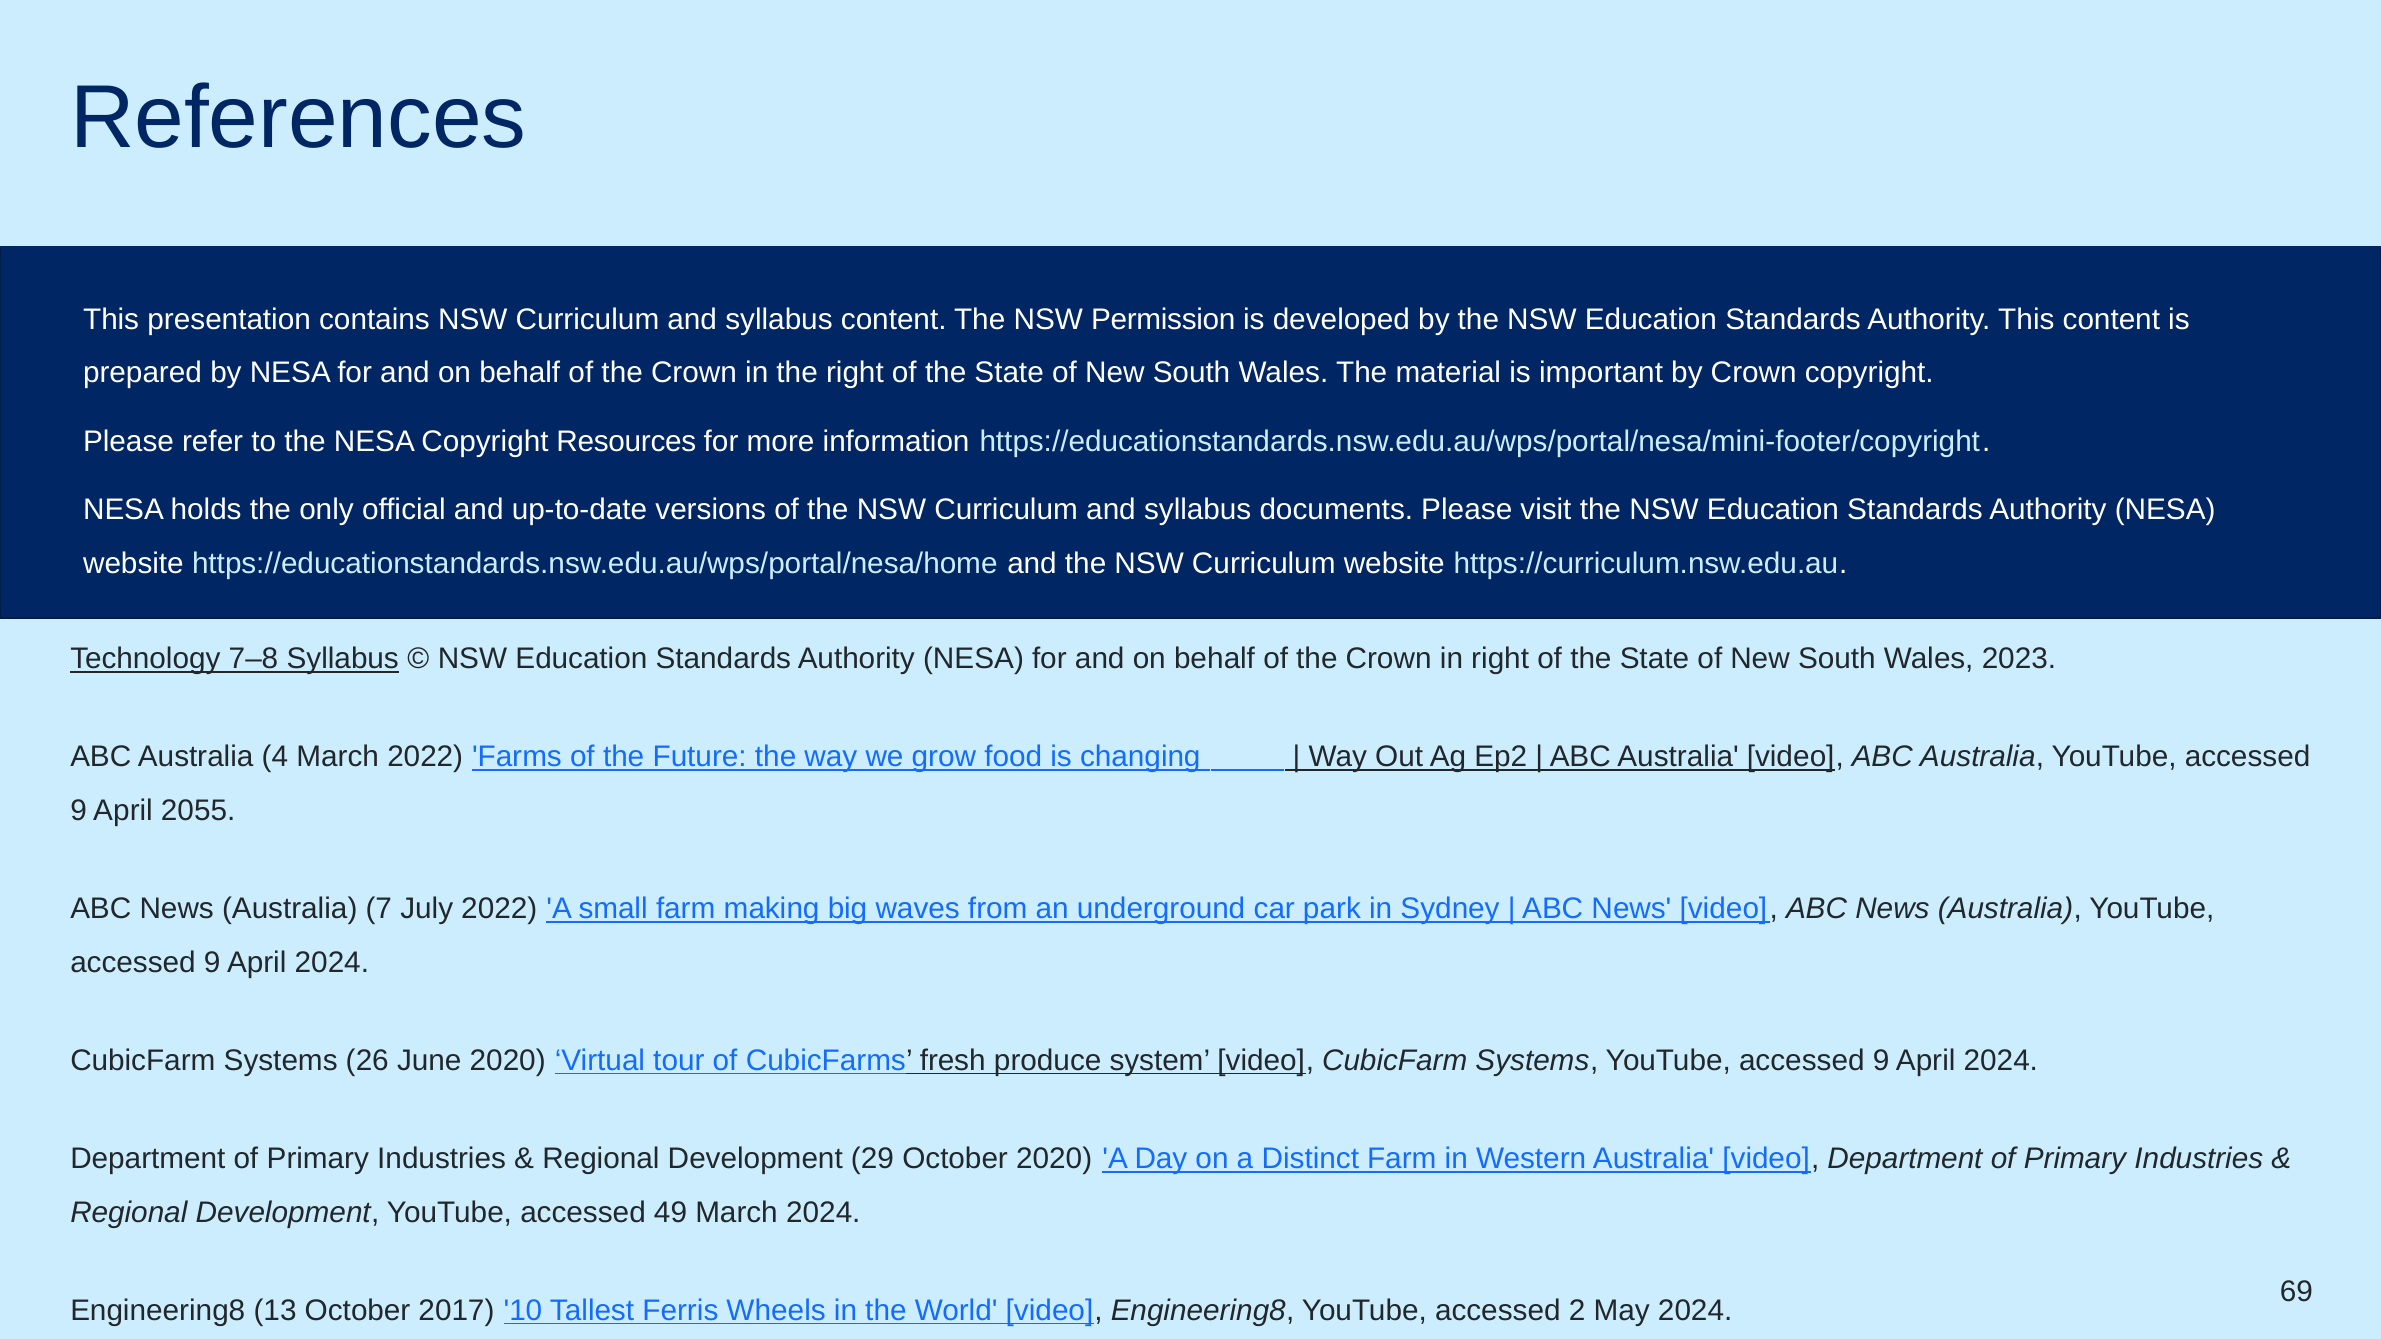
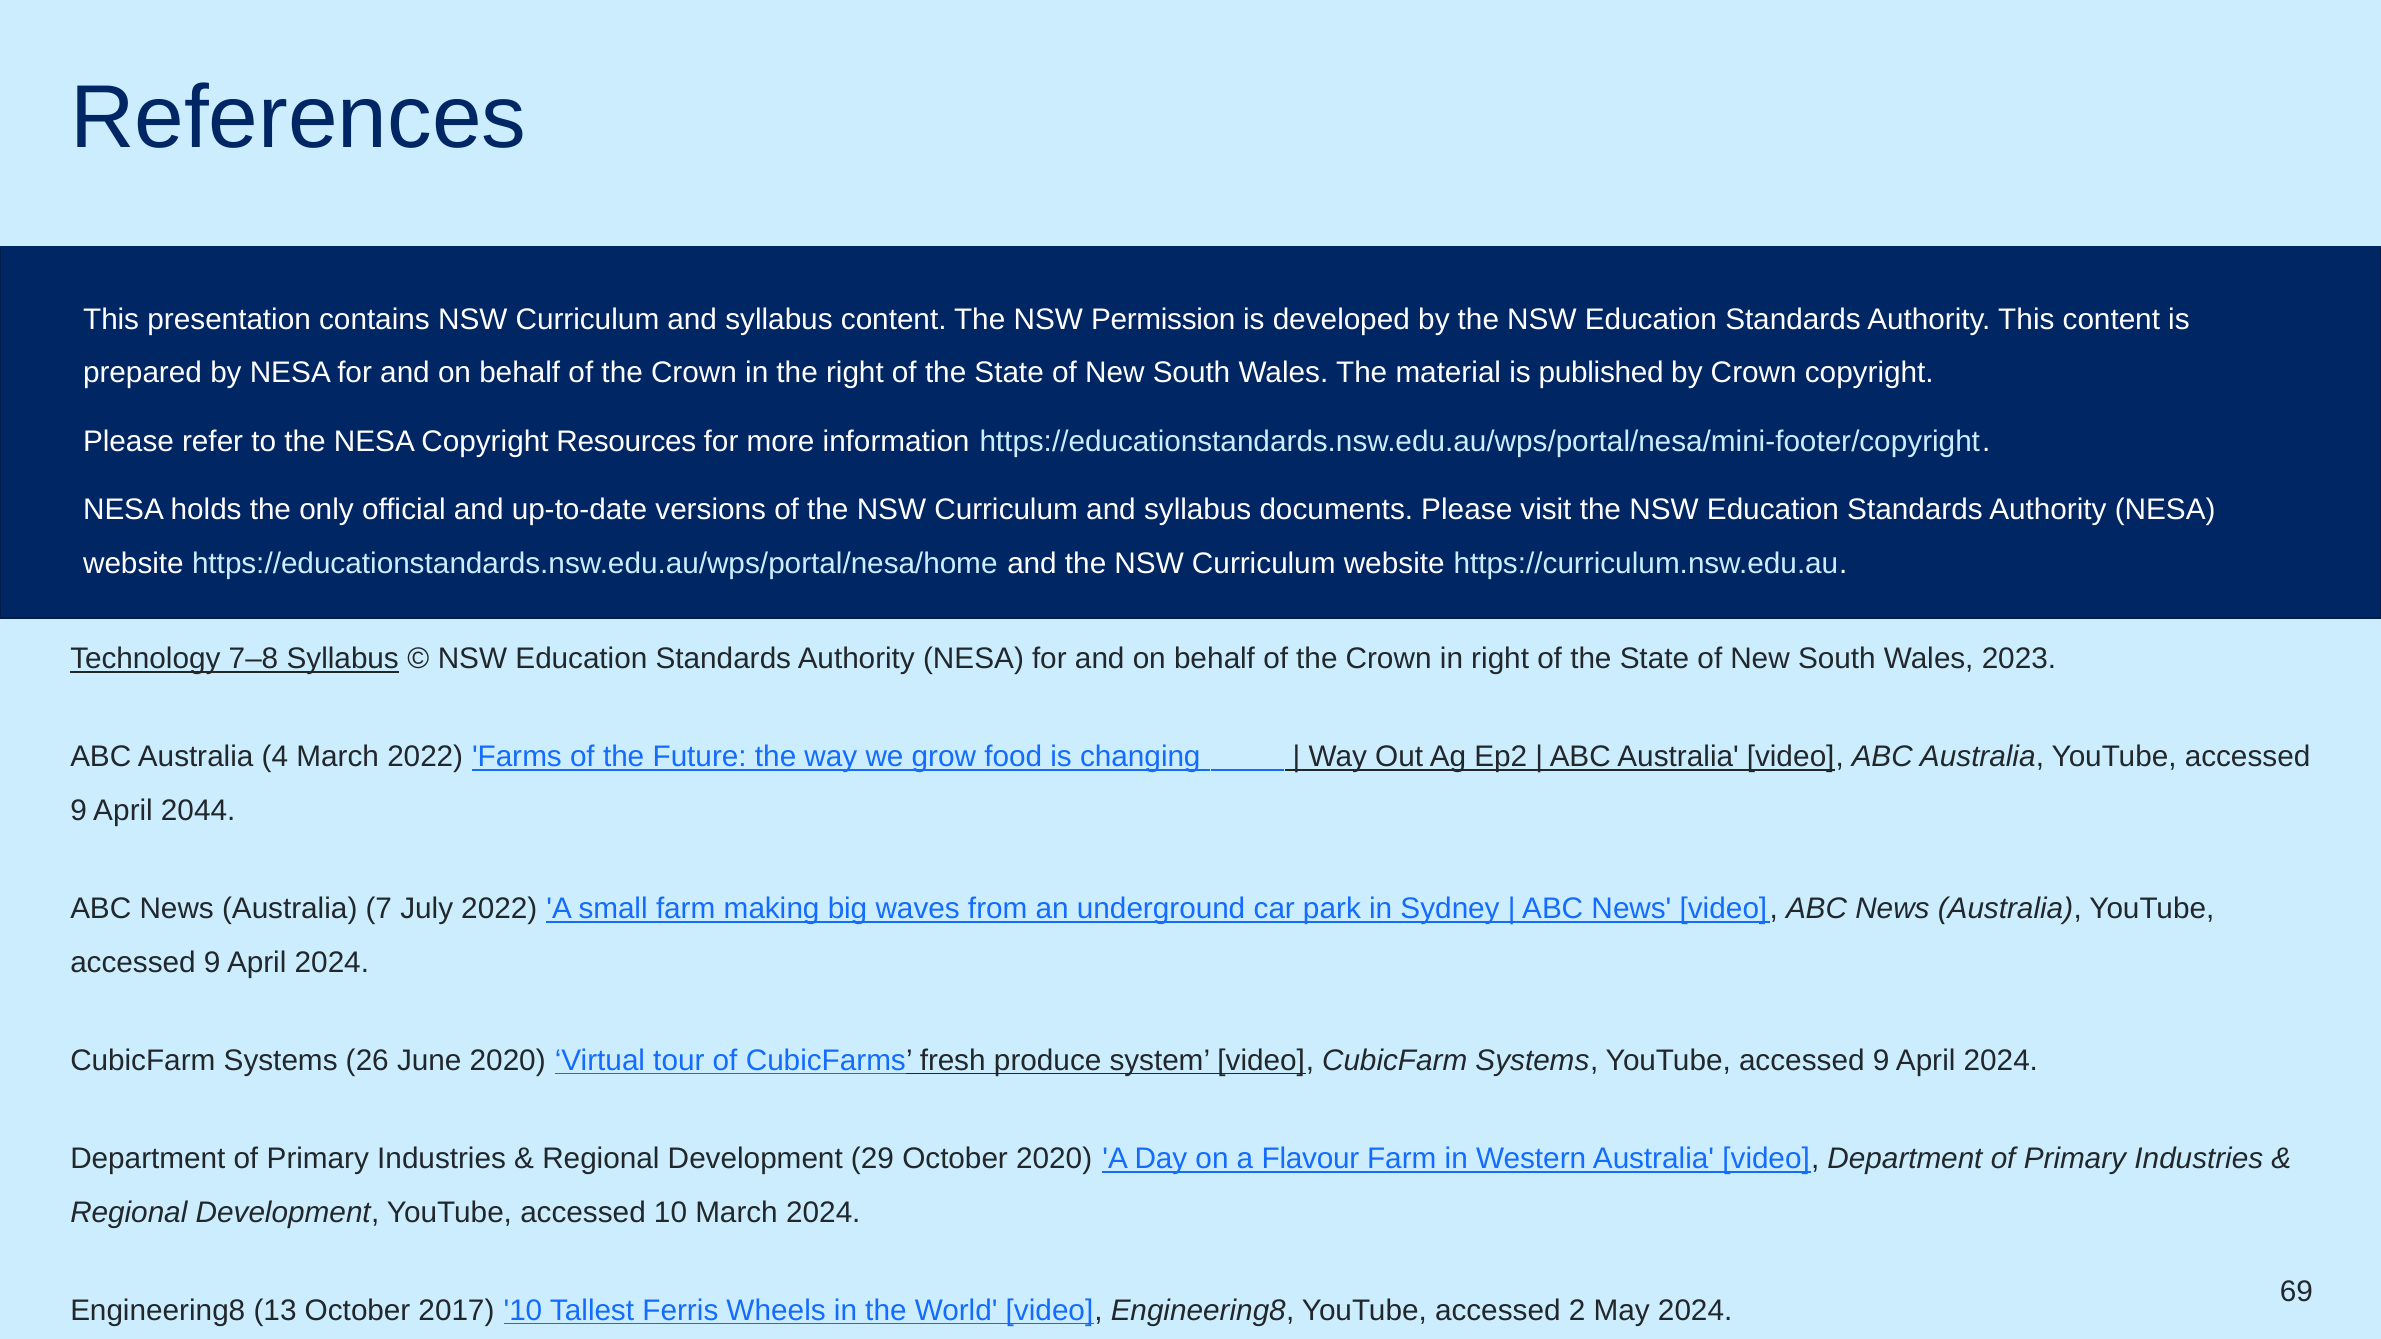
important: important -> published (1601, 373)
2055: 2055 -> 2044 (198, 811)
Distinct: Distinct -> Flavour (1310, 1159)
accessed 49: 49 -> 10 (671, 1213)
